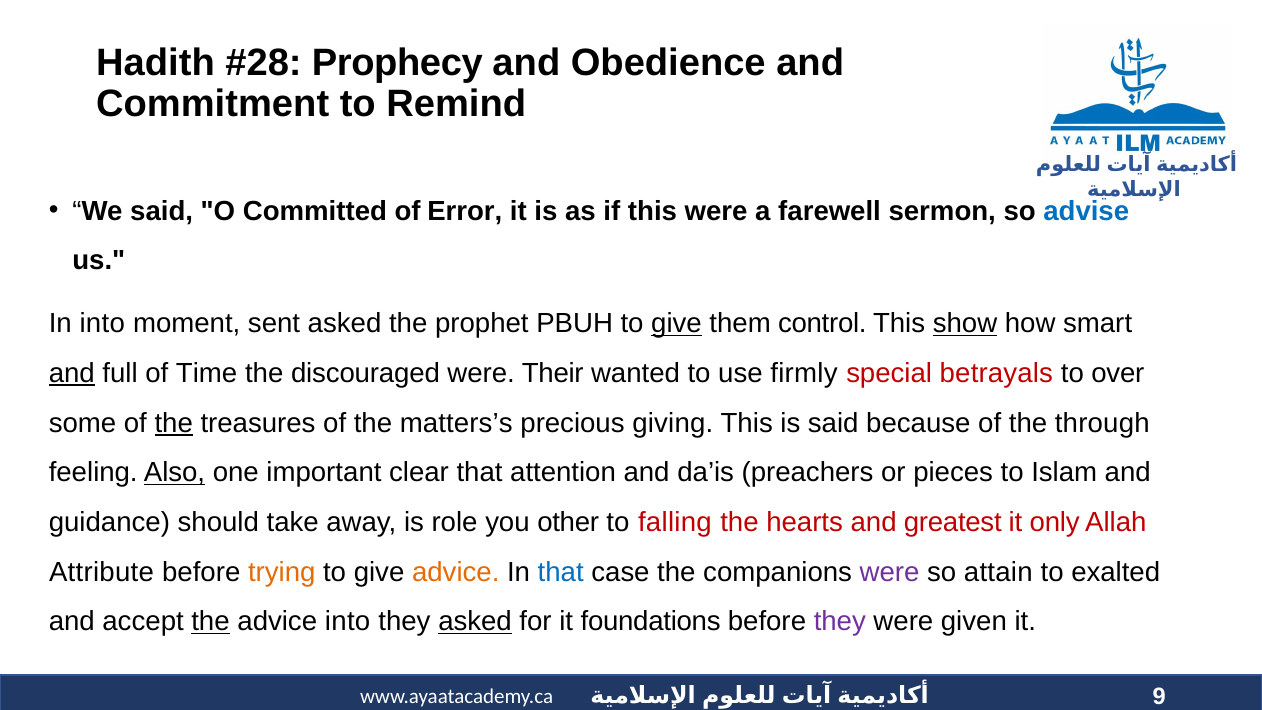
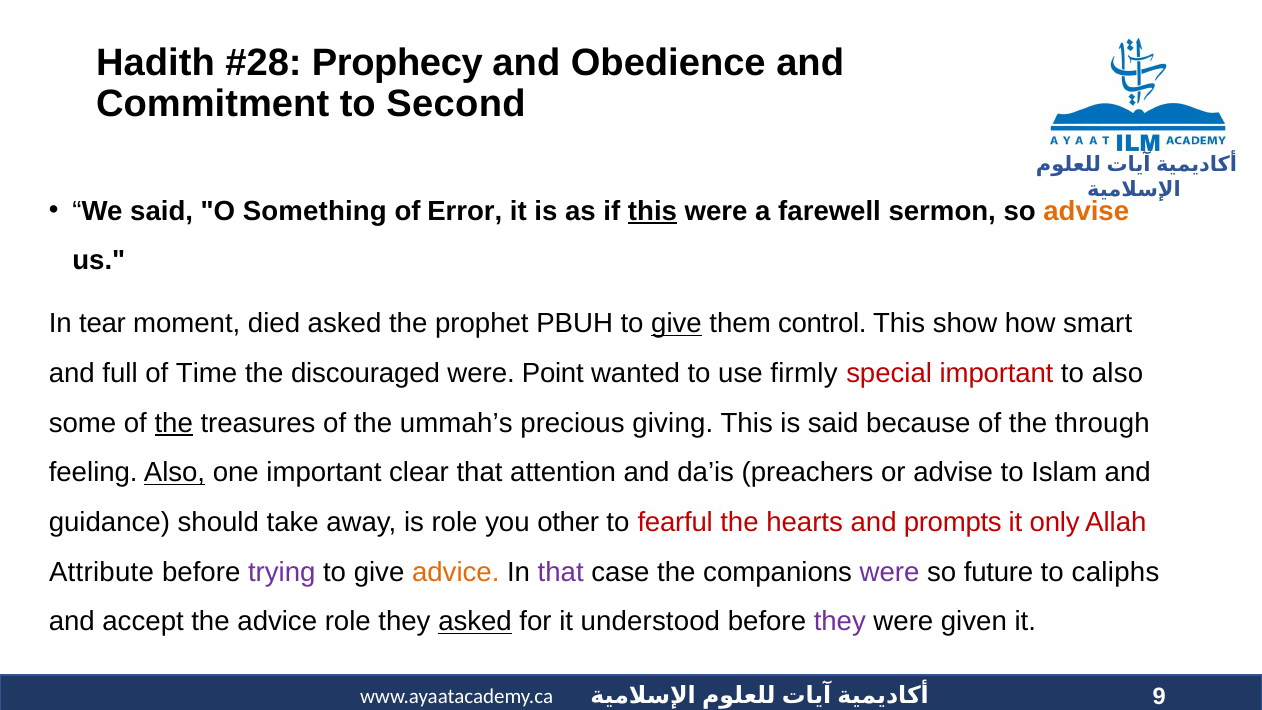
Remind: Remind -> Second (456, 104)
Committed: Committed -> Something (315, 211)
this underline: none -> present (652, 211)
advise colour: blue -> orange (1086, 211)
In into: into -> tear (103, 324)
sent: sent -> died (274, 324)
show underline: present -> none (965, 324)
and underline: present -> none (72, 373)
Their: Their -> Point (553, 373)
special betrayals: betrayals -> important (997, 373)
to over: over -> also (1118, 373)
matters’s: matters’s -> ummah’s (456, 423)
or pieces: pieces -> advise (953, 473)
falling: falling -> fearful (675, 522)
greatest: greatest -> prompts (953, 522)
trying colour: orange -> purple (282, 572)
that colour: blue -> purple (561, 572)
attain: attain -> future (999, 572)
exalted: exalted -> caliphs (1116, 572)
the underline: present -> none (211, 622)
advice into: into -> role (348, 622)
foundations: foundations -> understood (650, 622)
